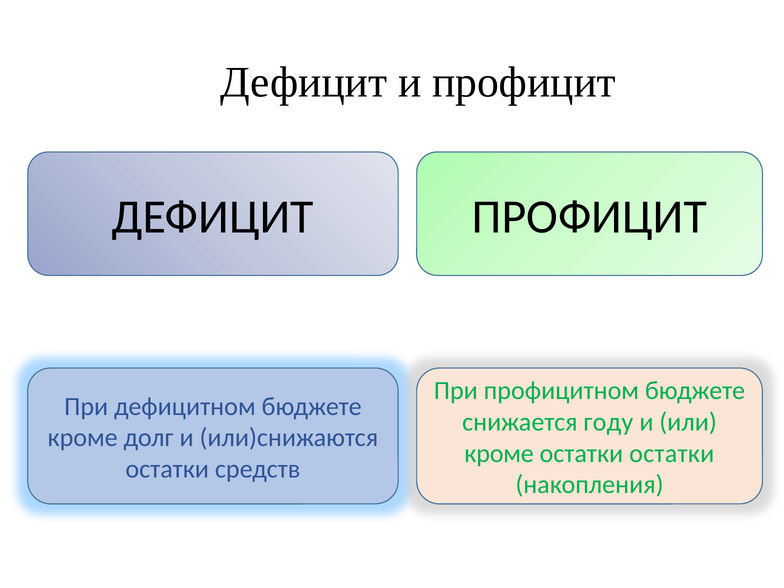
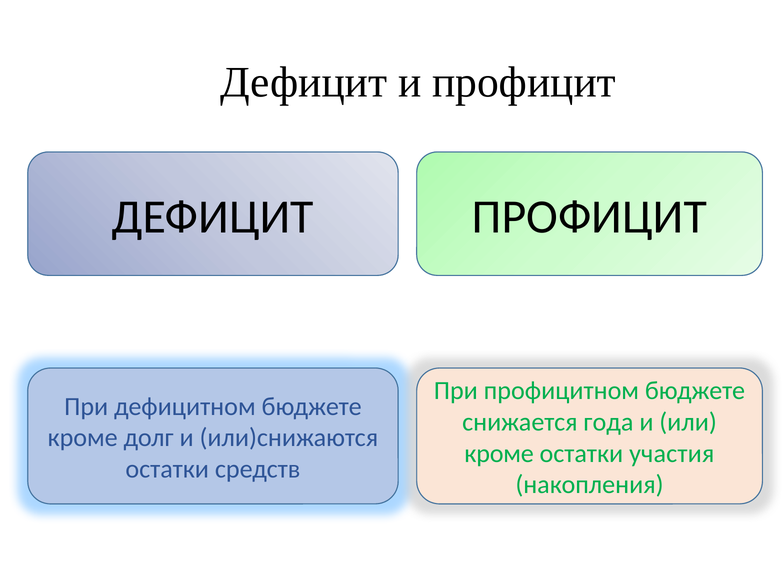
году: году -> года (608, 422)
остатки остатки: остатки -> участия (672, 453)
